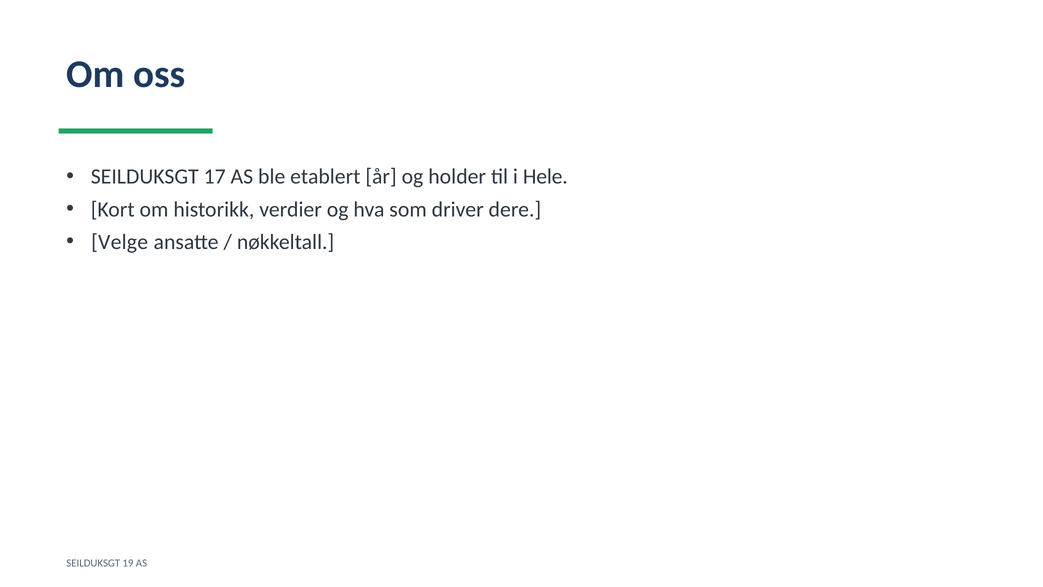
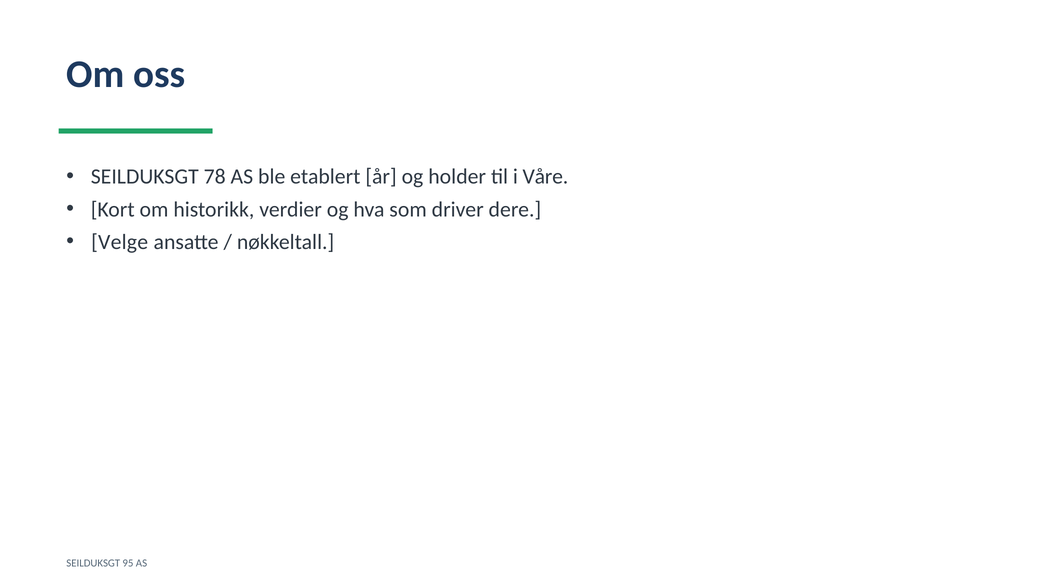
17: 17 -> 78 (215, 177)
Hele: Hele -> Våre (545, 177)
19: 19 -> 95 (128, 563)
